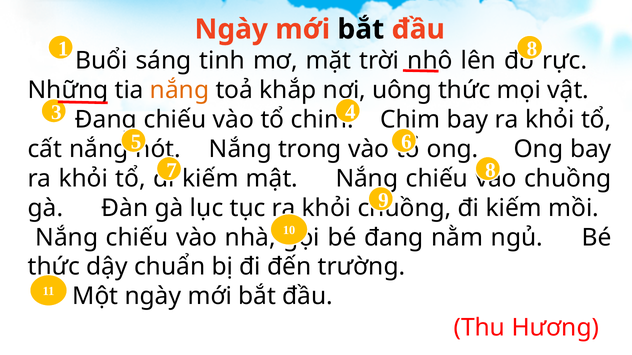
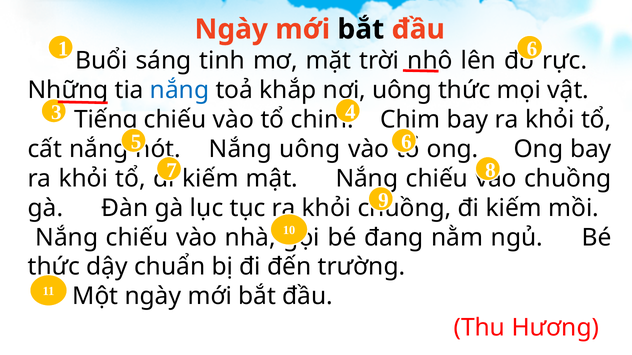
1 8: 8 -> 6 (532, 49)
nắng colour: orange -> blue (180, 90)
Đang: Đang -> Tiếng (106, 120)
Nắng trong: trong -> uông (310, 149)
